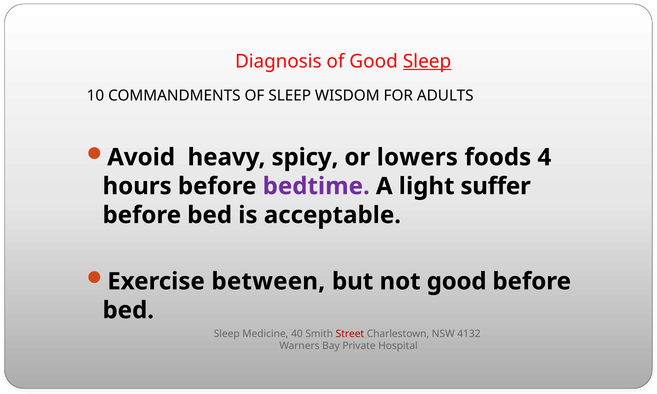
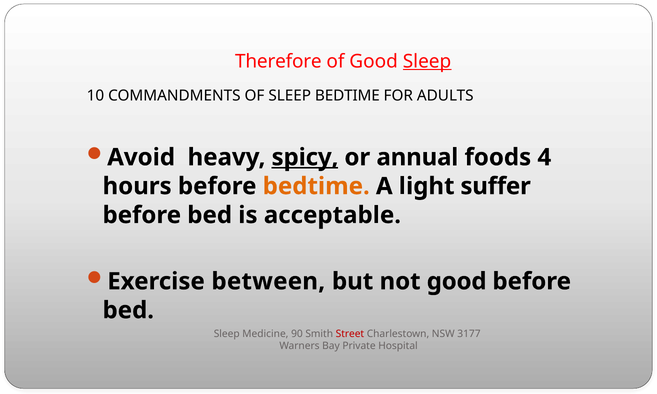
Diagnosis: Diagnosis -> Therefore (278, 61)
SLEEP WISDOM: WISDOM -> BEDTIME (347, 96)
spicy underline: none -> present (305, 157)
lowers: lowers -> annual (417, 157)
bedtime colour: purple -> orange (316, 186)
40: 40 -> 90 (297, 334)
4132: 4132 -> 3177 (469, 334)
